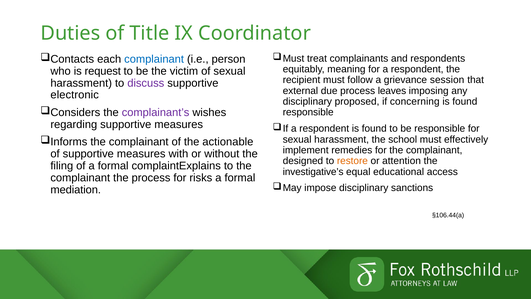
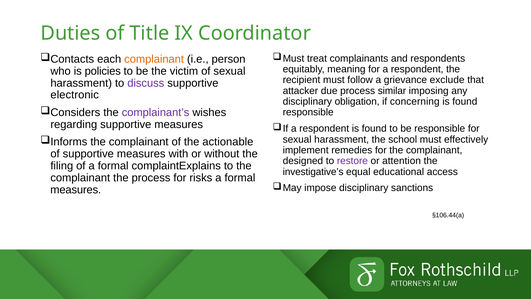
complainant colour: blue -> orange (154, 59)
request: request -> policies (103, 71)
session: session -> exclude (447, 80)
external: external -> attacker (300, 91)
leaves: leaves -> similar (392, 91)
proposed: proposed -> obligation (357, 101)
restore colour: orange -> purple (352, 161)
mediation: mediation -> measures (76, 190)
